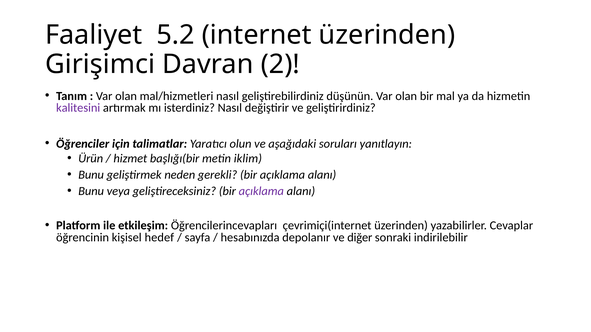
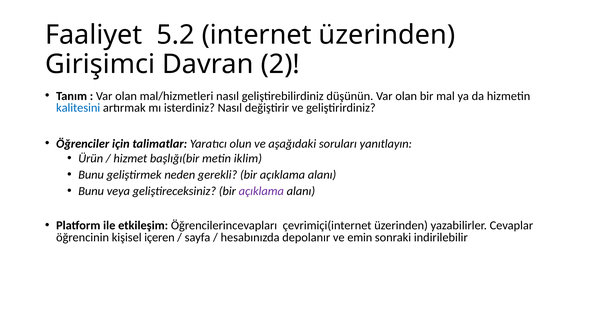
kalitesini colour: purple -> blue (78, 108)
hedef: hedef -> içeren (159, 238)
diğer: diğer -> emin (360, 238)
